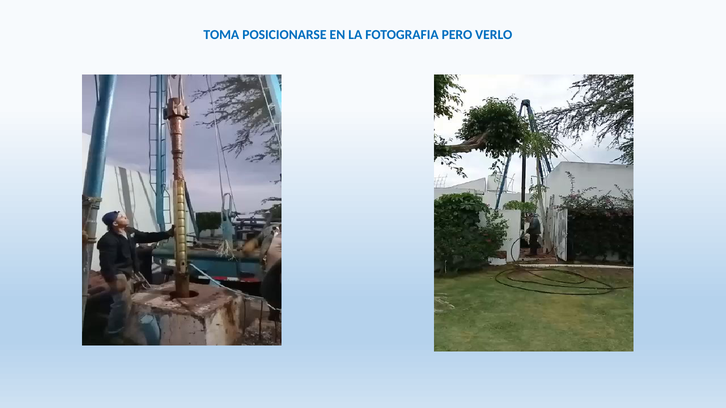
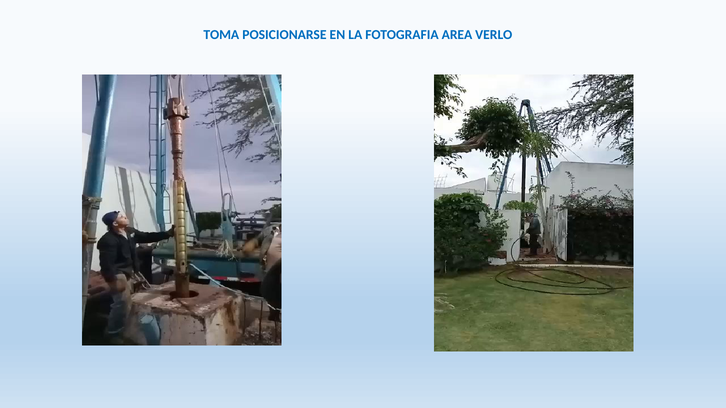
PERO: PERO -> AREA (457, 35)
